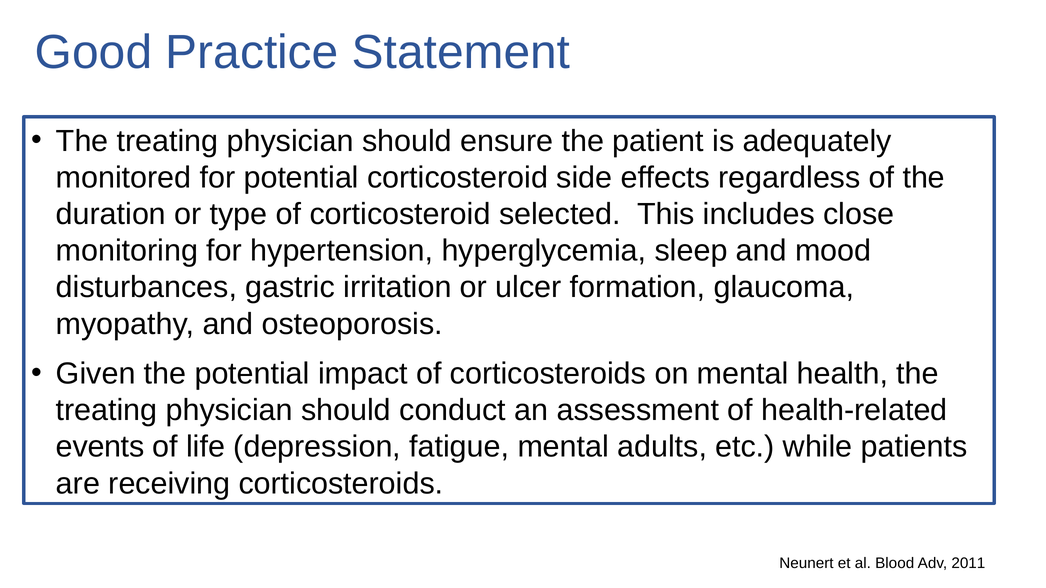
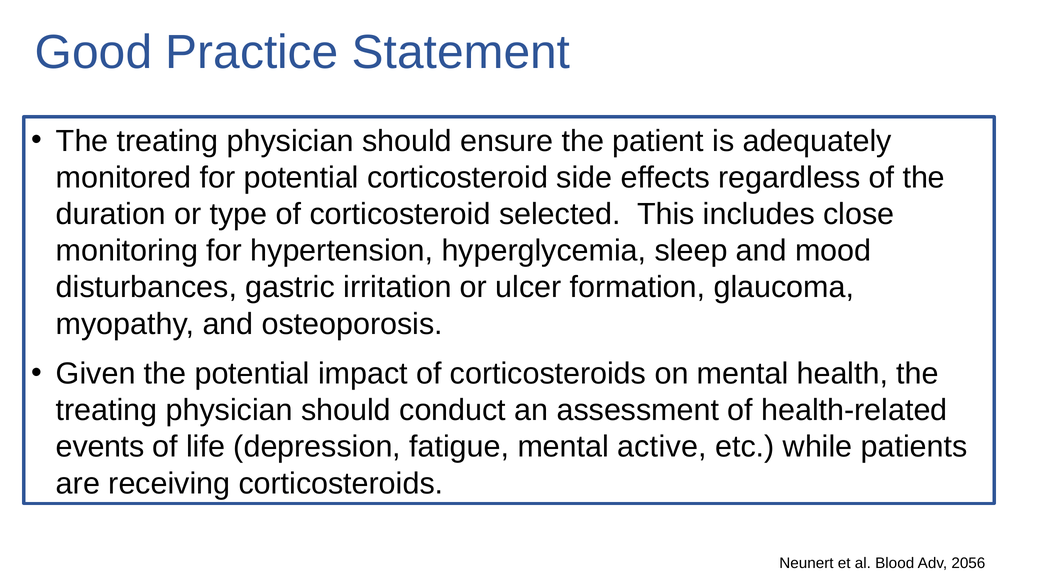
adults: adults -> active (662, 447)
2011: 2011 -> 2056 (968, 564)
